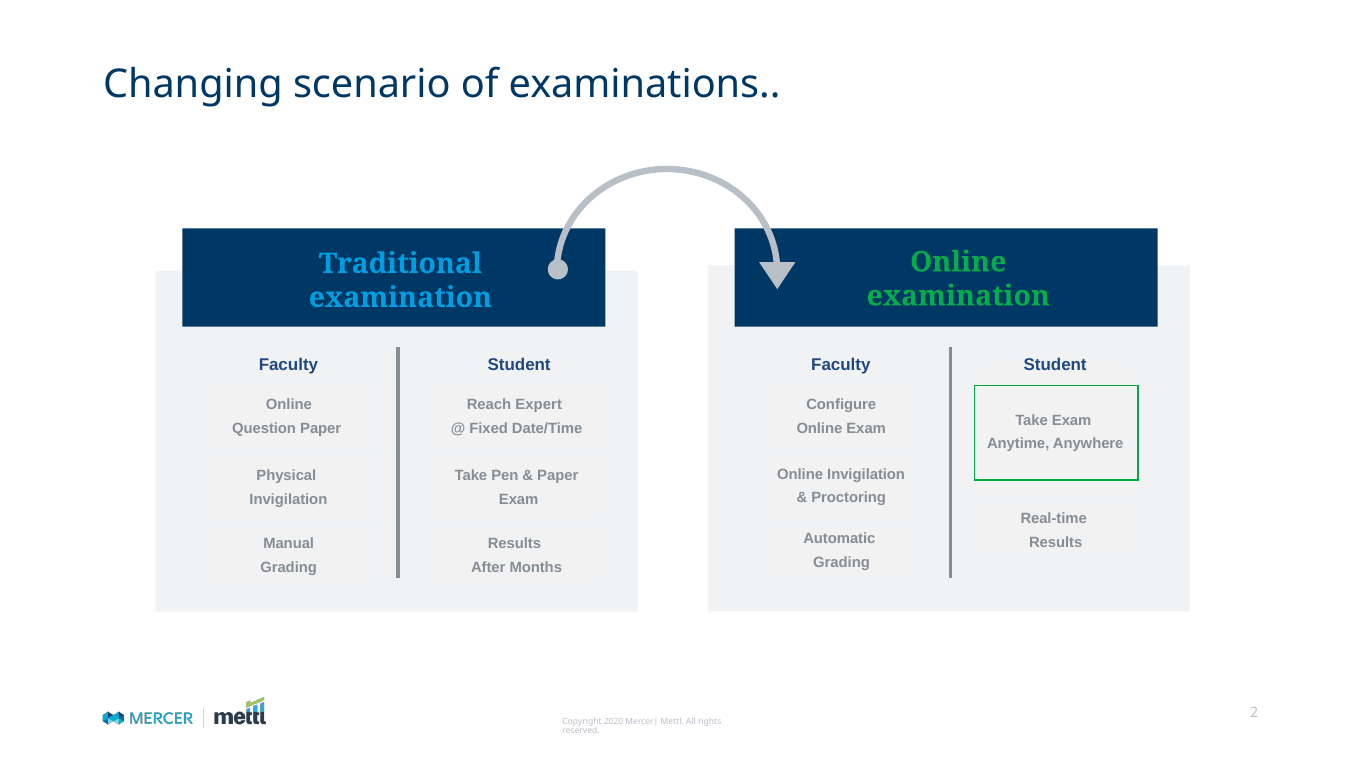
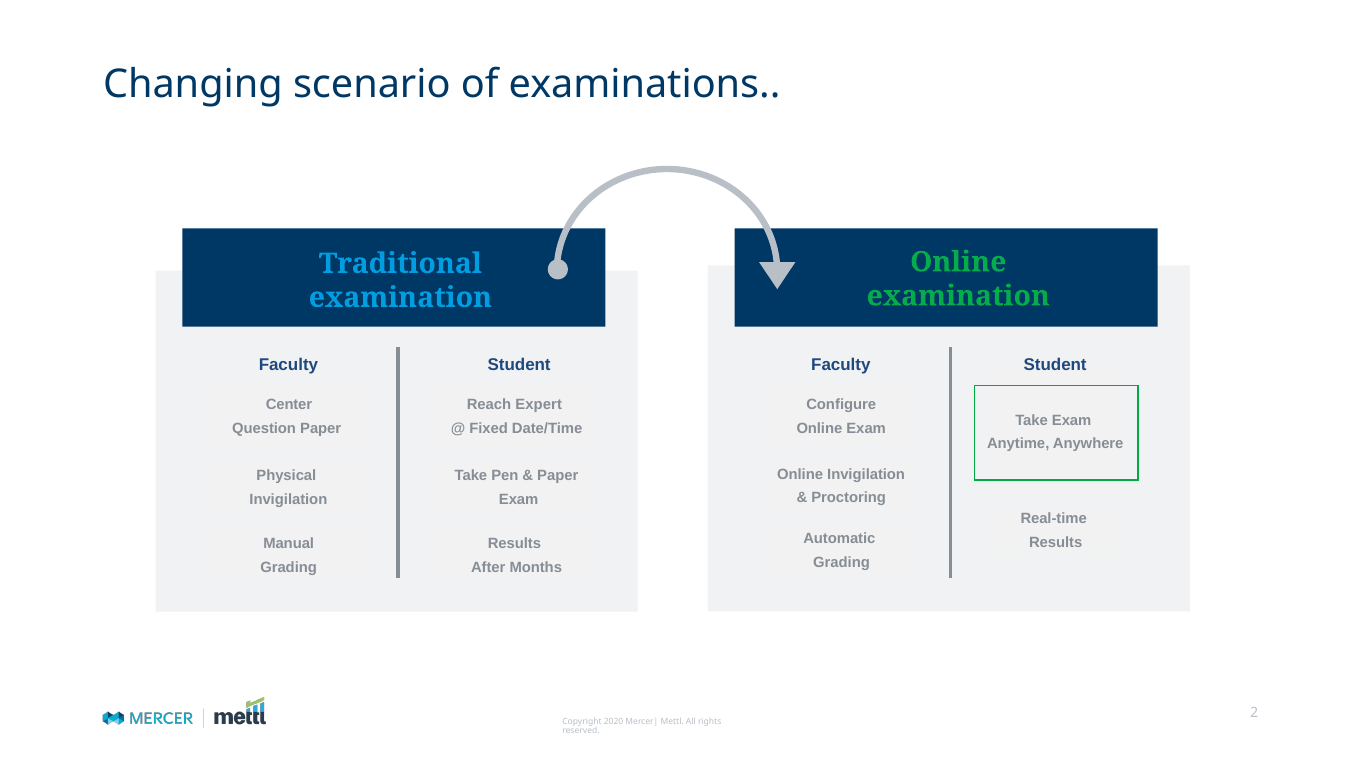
Online: Online -> Center (289, 405)
